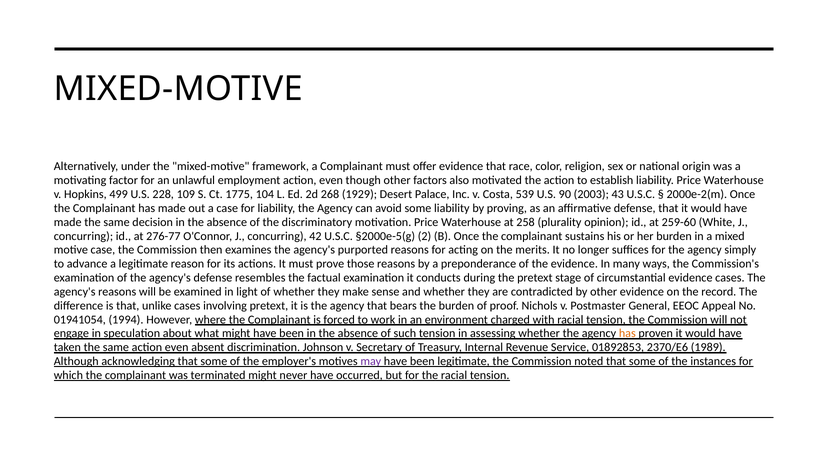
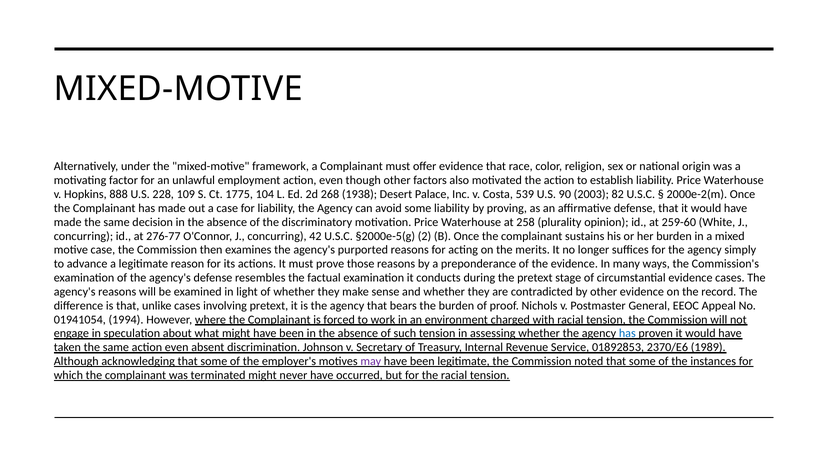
499: 499 -> 888 (119, 194)
1929: 1929 -> 1938 (359, 194)
43: 43 -> 82 (618, 194)
has colour: orange -> blue (627, 333)
